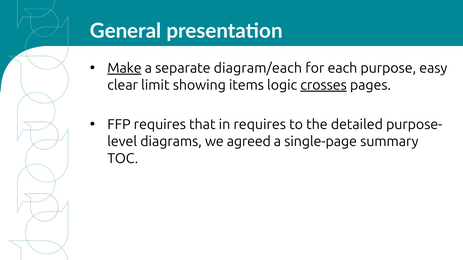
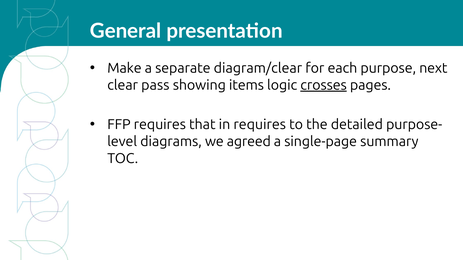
Make underline: present -> none (124, 68)
diagram/each: diagram/each -> diagram/clear (258, 68)
easy: easy -> next (433, 68)
limit: limit -> pass (155, 85)
